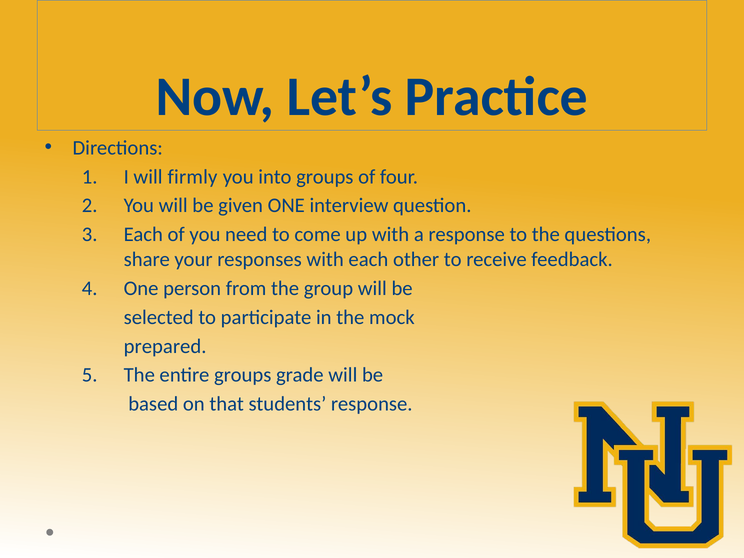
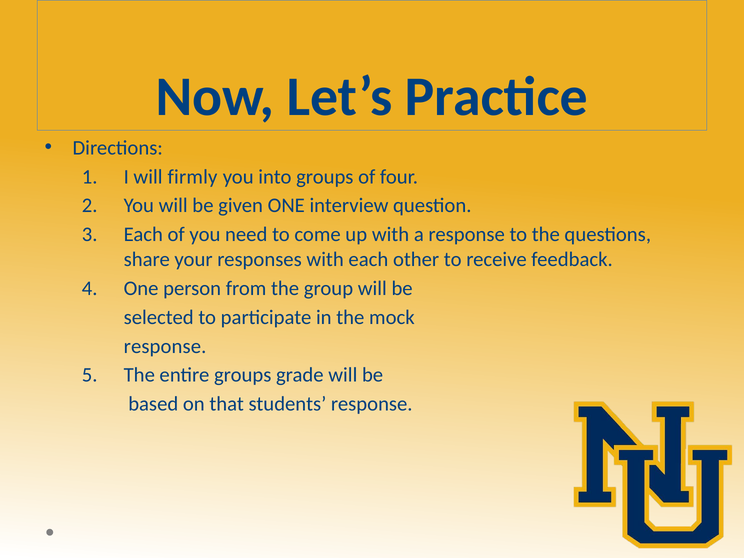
prepared: prepared -> response (165, 346)
